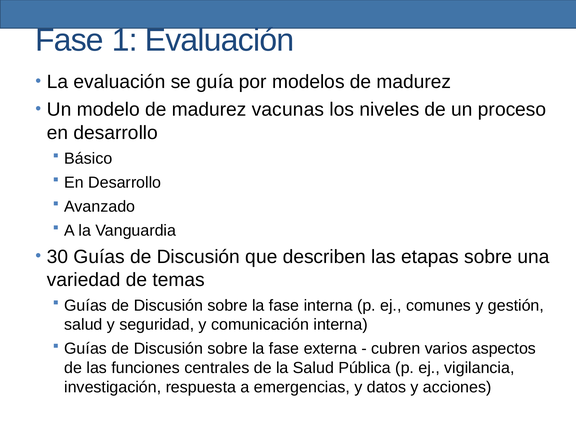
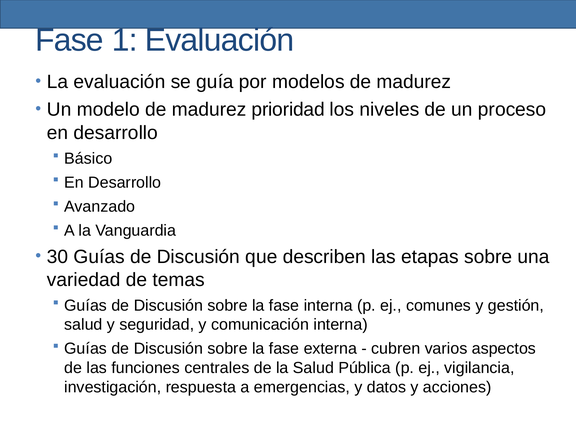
vacunas: vacunas -> prioridad (288, 110)
